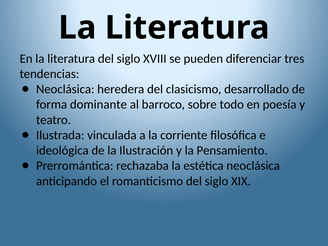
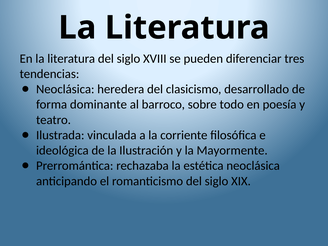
Pensamiento: Pensamiento -> Mayormente (232, 150)
